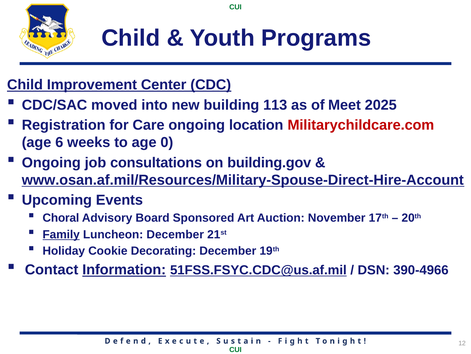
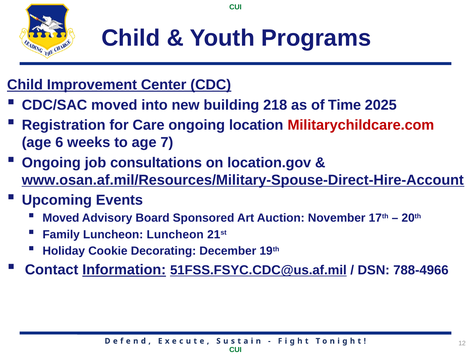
113: 113 -> 218 (275, 105)
Meet: Meet -> Time (344, 105)
0: 0 -> 7 (167, 142)
building.gov: building.gov -> location.gov (269, 162)
Choral: Choral -> Moved (61, 218)
Family underline: present -> none (61, 234)
Luncheon December: December -> Luncheon (175, 234)
390-4966: 390-4966 -> 788-4966 (421, 270)
